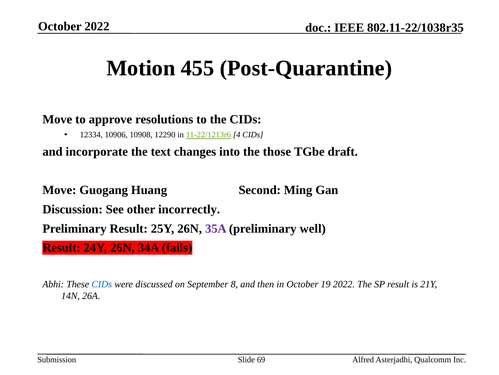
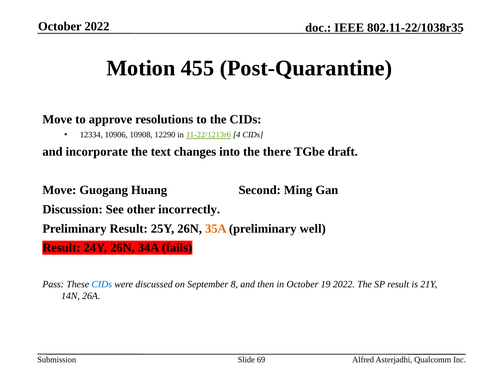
those: those -> there (277, 152)
35A colour: purple -> orange (216, 228)
Abhi: Abhi -> Pass (53, 284)
